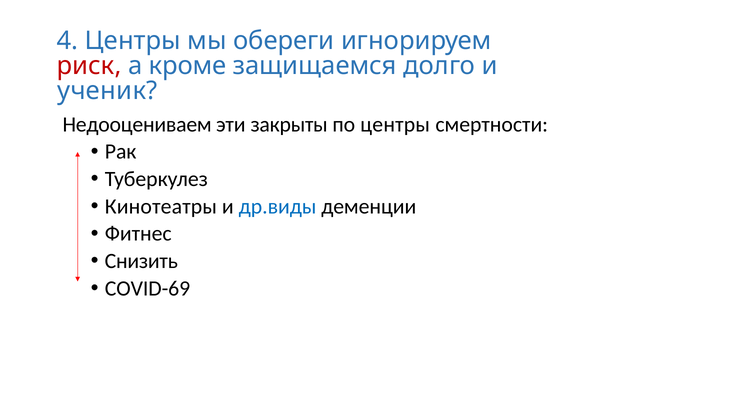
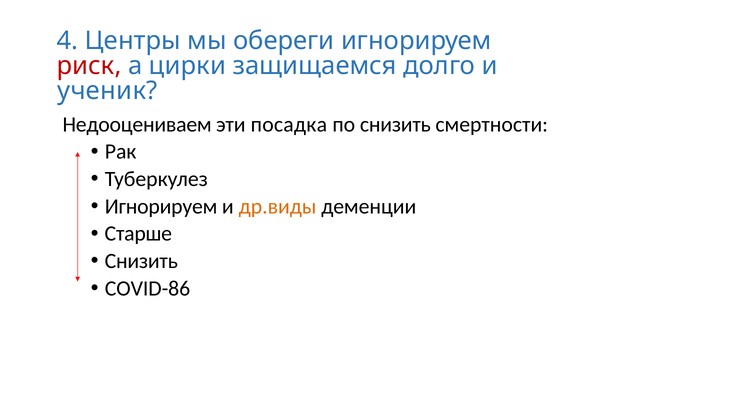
кроме: кроме -> цирки (187, 66)
закрыты: закрыты -> посадка (289, 124)
по центры: центры -> снизить (395, 124)
Кинотеатры: Кинотеатры -> Игнорируем (161, 206)
др.виды colour: blue -> orange (278, 206)
Фитнес: Фитнес -> Старше (138, 234)
COVID-69: COVID-69 -> COVID-86 (148, 288)
